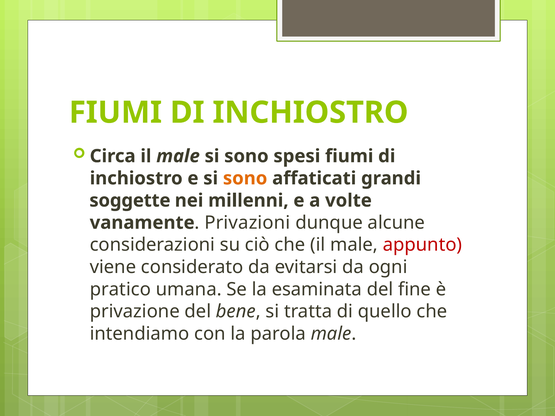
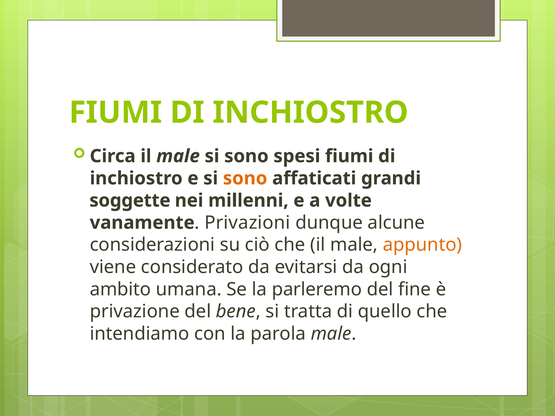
appunto colour: red -> orange (422, 245)
pratico: pratico -> ambito (120, 289)
esaminata: esaminata -> parleremo (317, 289)
